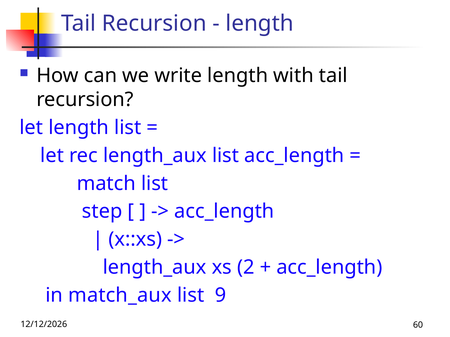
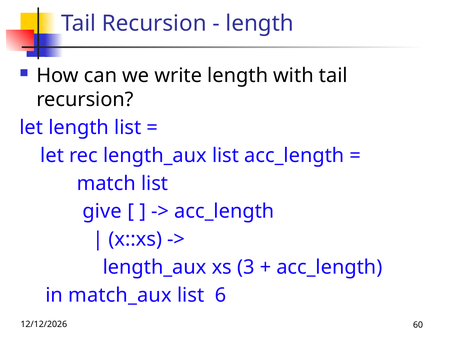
step: step -> give (102, 212)
2: 2 -> 3 (246, 268)
9: 9 -> 6 (220, 296)
